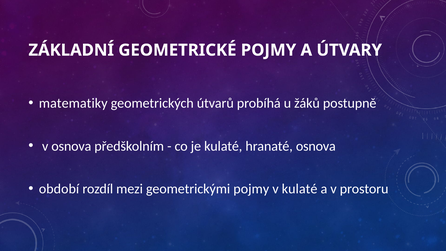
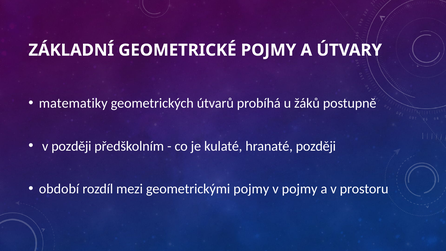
v osnova: osnova -> později (71, 146)
hranaté osnova: osnova -> později (316, 146)
v kulaté: kulaté -> pojmy (300, 189)
